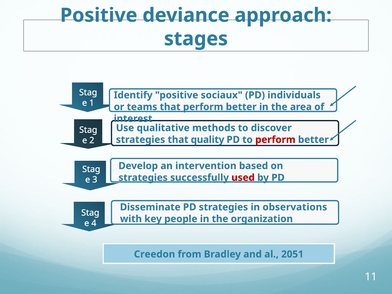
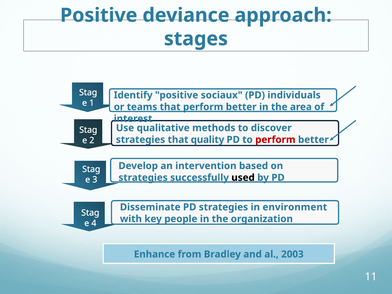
used colour: red -> black (243, 178)
observations: observations -> environment (295, 207)
Creedon: Creedon -> Enhance (155, 254)
2051: 2051 -> 2003 (292, 254)
